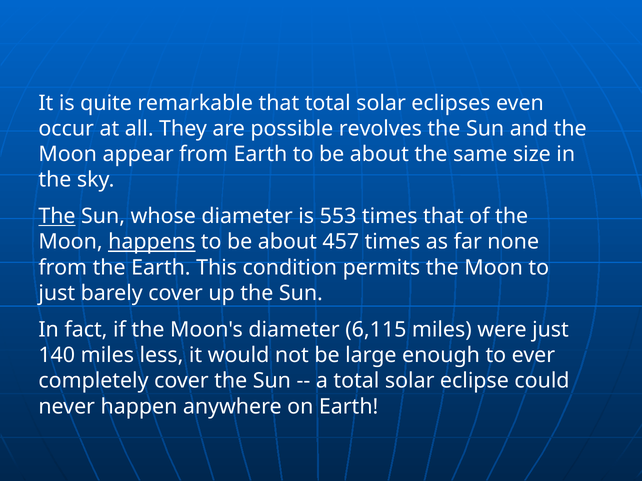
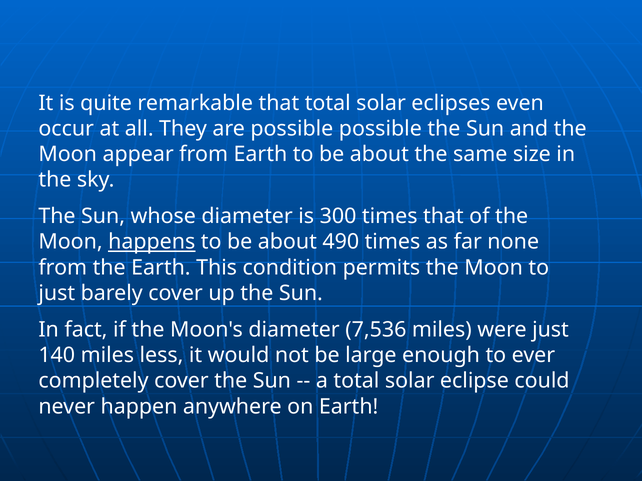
possible revolves: revolves -> possible (380, 129)
The underline: present -> none (57, 216)
553: 553 -> 300 (338, 216)
457: 457 -> 490 (341, 242)
6,115: 6,115 -> 7,536 (376, 330)
